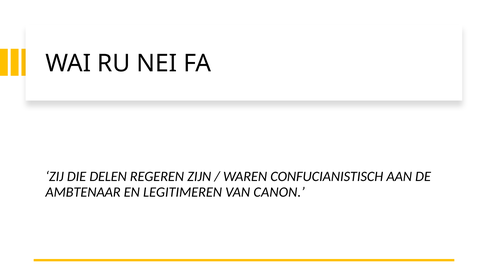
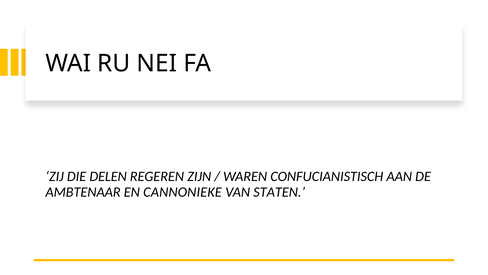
LEGITIMEREN: LEGITIMEREN -> CANNONIEKE (183, 192)
CANON: CANON -> STATEN (279, 192)
